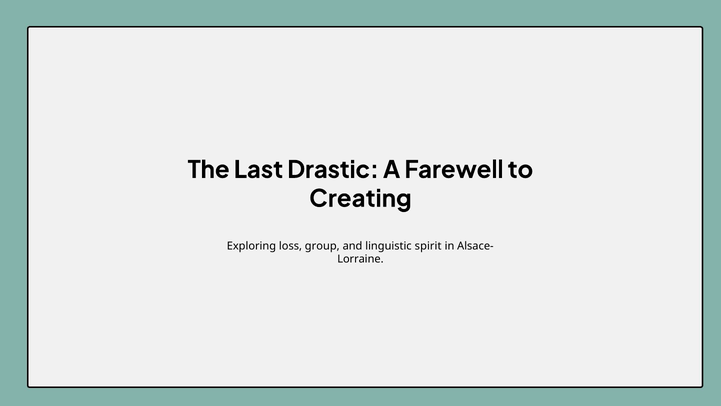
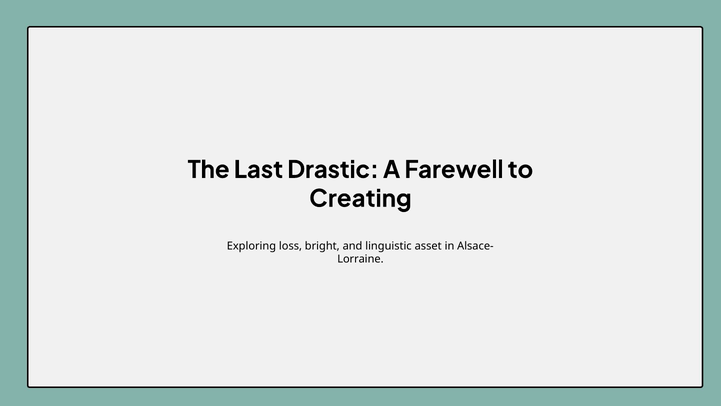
group: group -> bright (322, 246)
spirit: spirit -> asset (428, 246)
